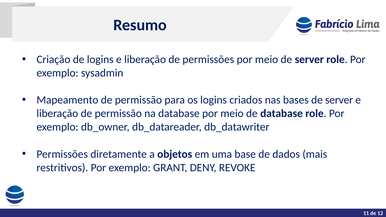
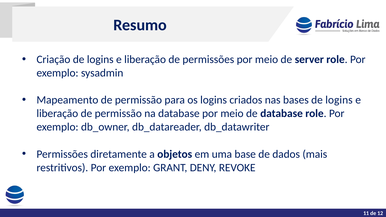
bases de server: server -> logins (339, 100)
